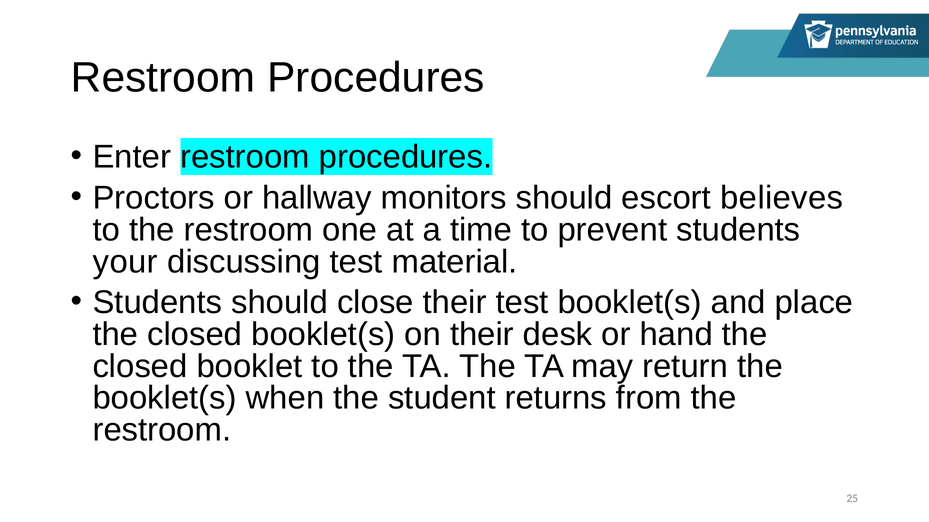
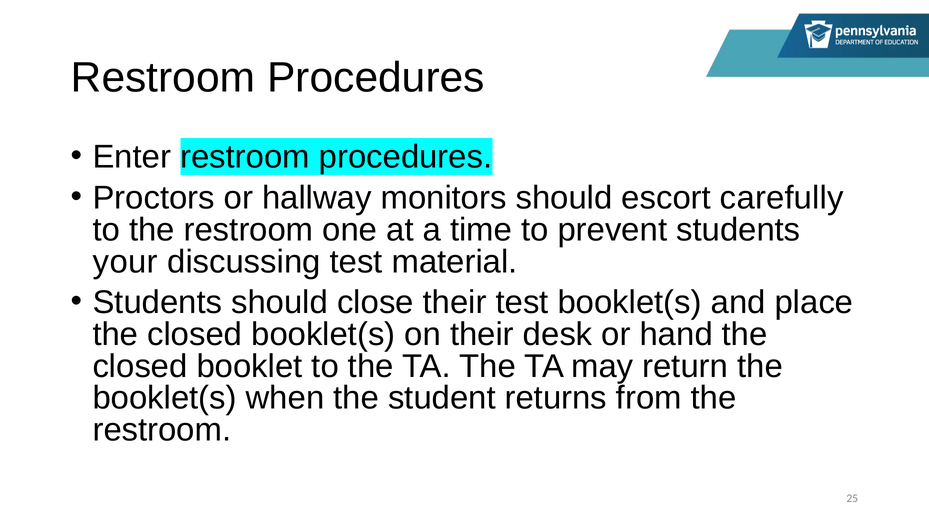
believes: believes -> carefully (782, 198)
